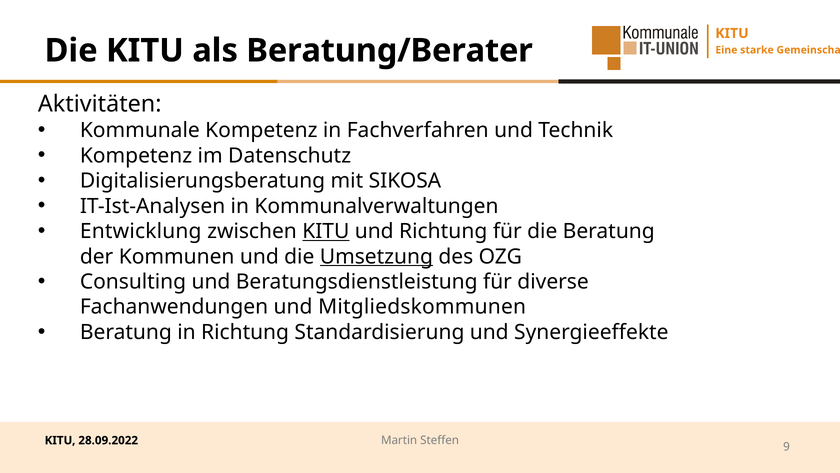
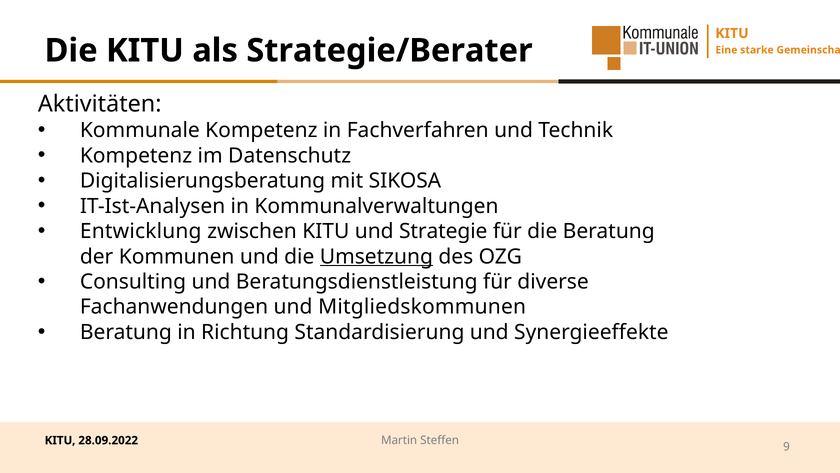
Beratung/Berater: Beratung/Berater -> Strategie/Berater (389, 51)
KITU underline: present -> none (326, 231)
und Richtung: Richtung -> Strategie (443, 231)
